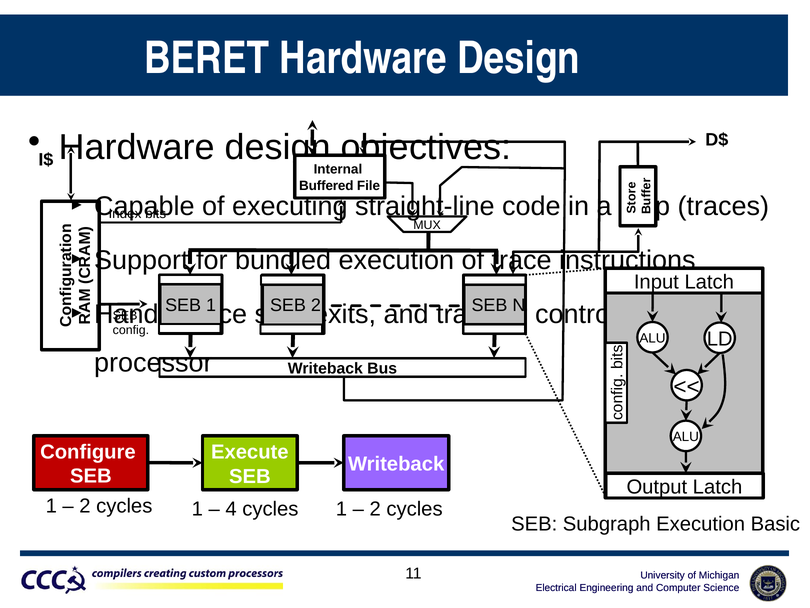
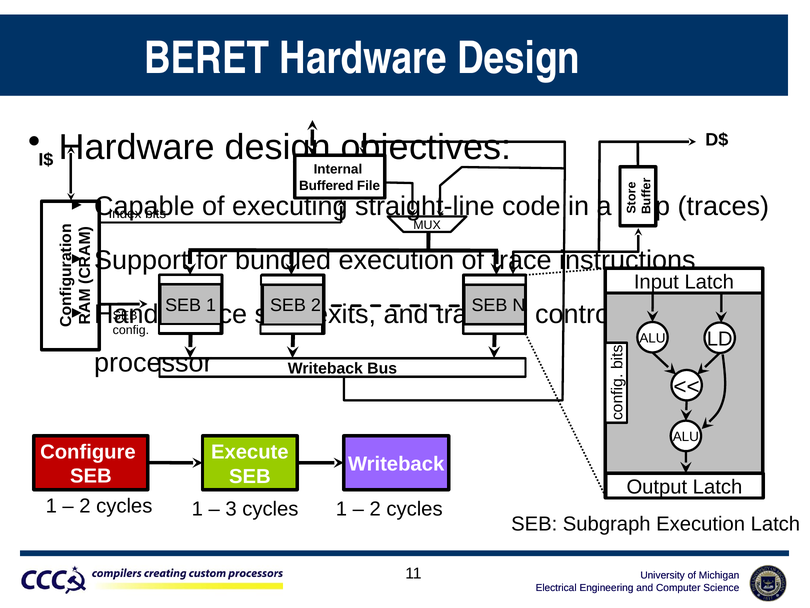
4: 4 -> 3 (231, 508)
Execution Basic: Basic -> Latch (775, 524)
